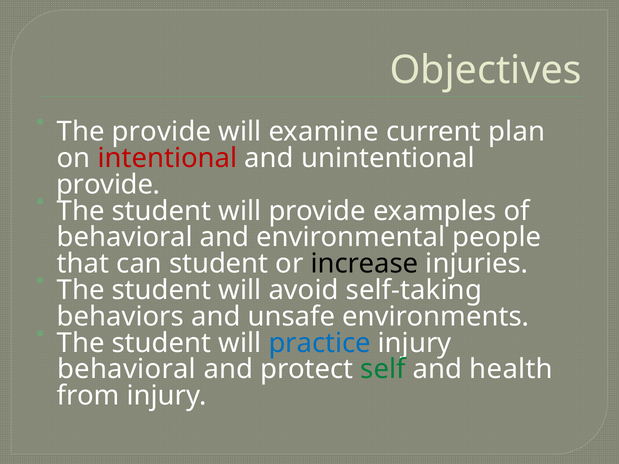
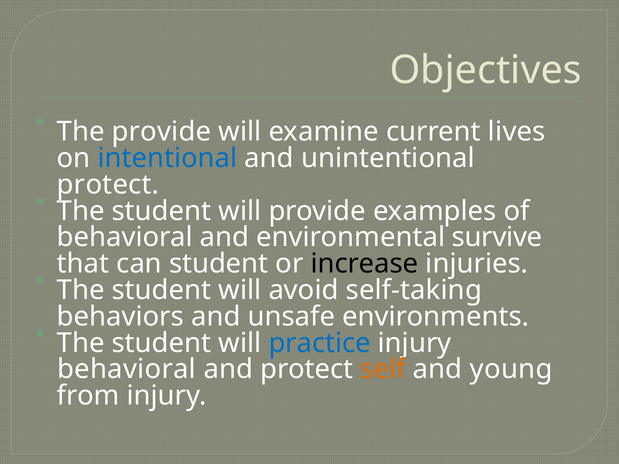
plan: plan -> lives (517, 132)
intentional colour: red -> blue (167, 158)
provide: provide -> protect (108, 185)
people: people -> survive (497, 237)
self colour: green -> orange (383, 370)
health: health -> young (511, 370)
